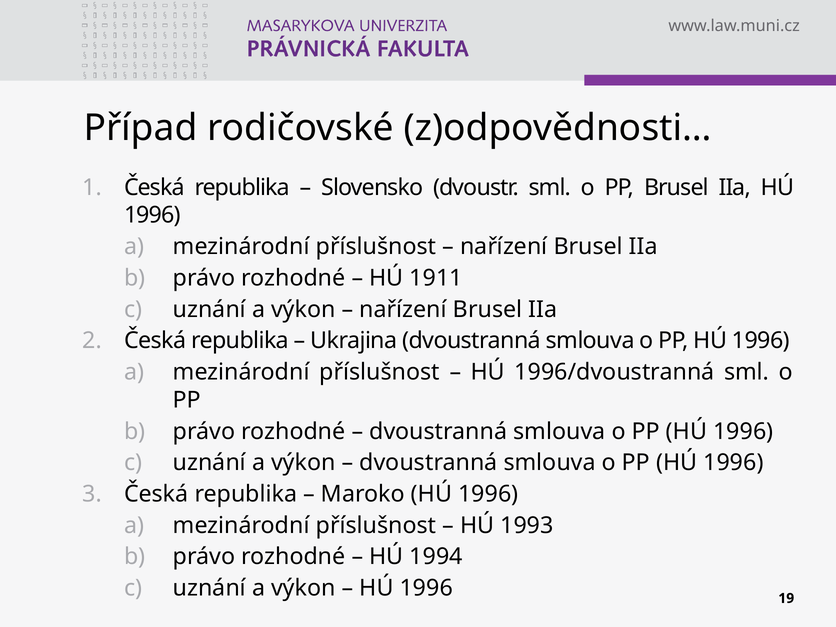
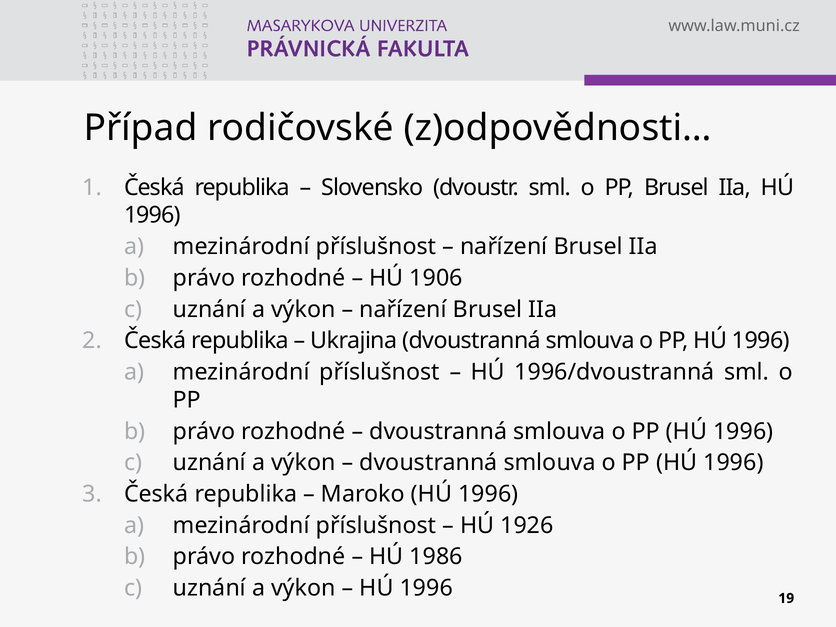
1911: 1911 -> 1906 (436, 278)
1993: 1993 -> 1926 (527, 525)
1994: 1994 -> 1986 (436, 557)
